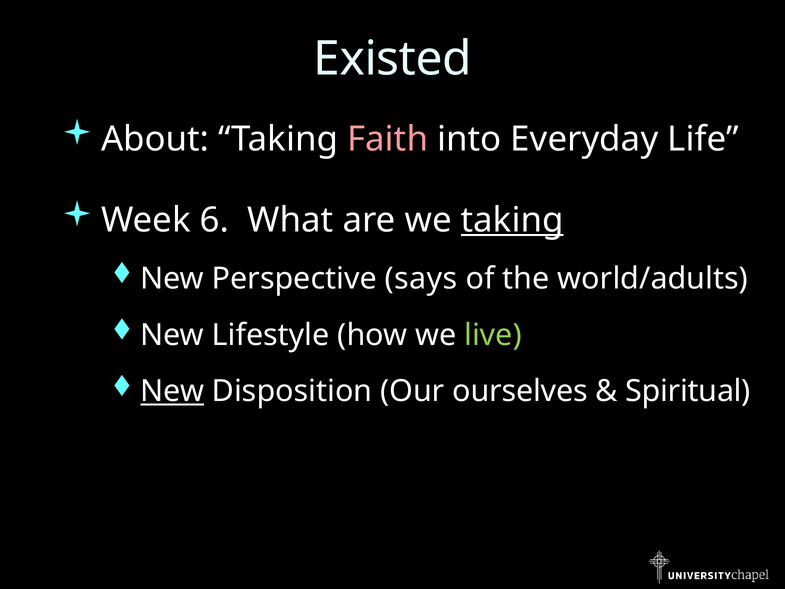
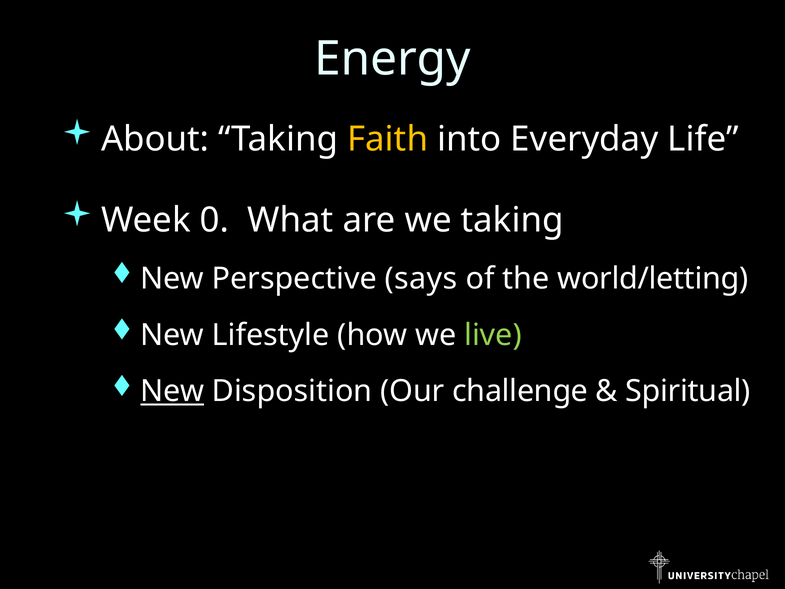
Existed: Existed -> Energy (392, 59)
Faith colour: pink -> yellow (388, 139)
6: 6 -> 0 (214, 220)
taking underline: present -> none (512, 220)
world/adults: world/adults -> world/letting (653, 279)
ourselves: ourselves -> challenge (520, 391)
